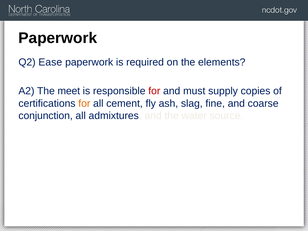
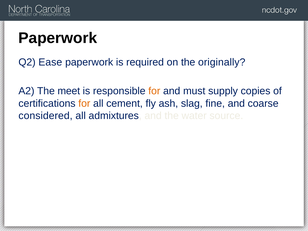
elements: elements -> originally (222, 62)
for colour: red -> orange (154, 91)
conjunction: conjunction -> considered (46, 116)
